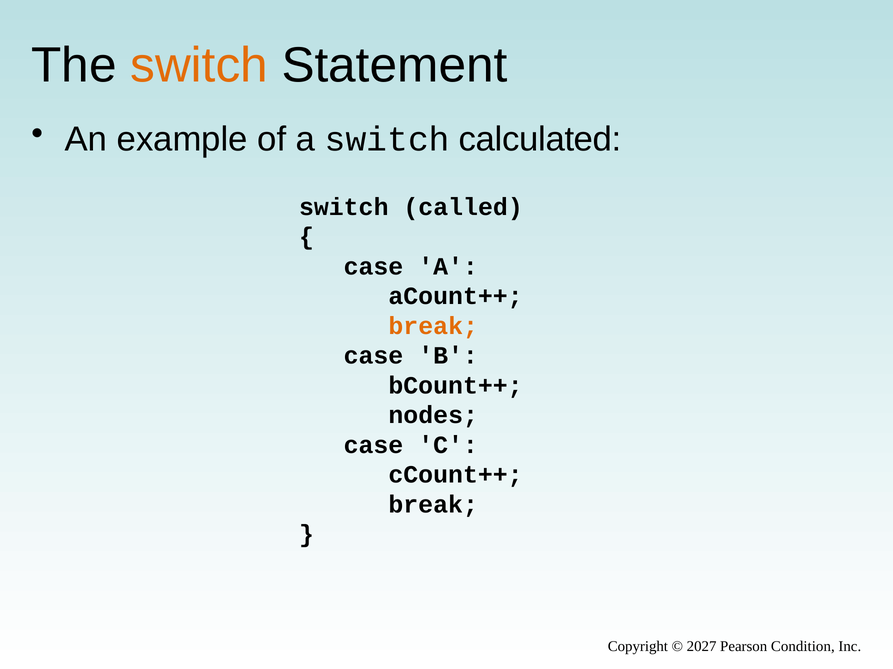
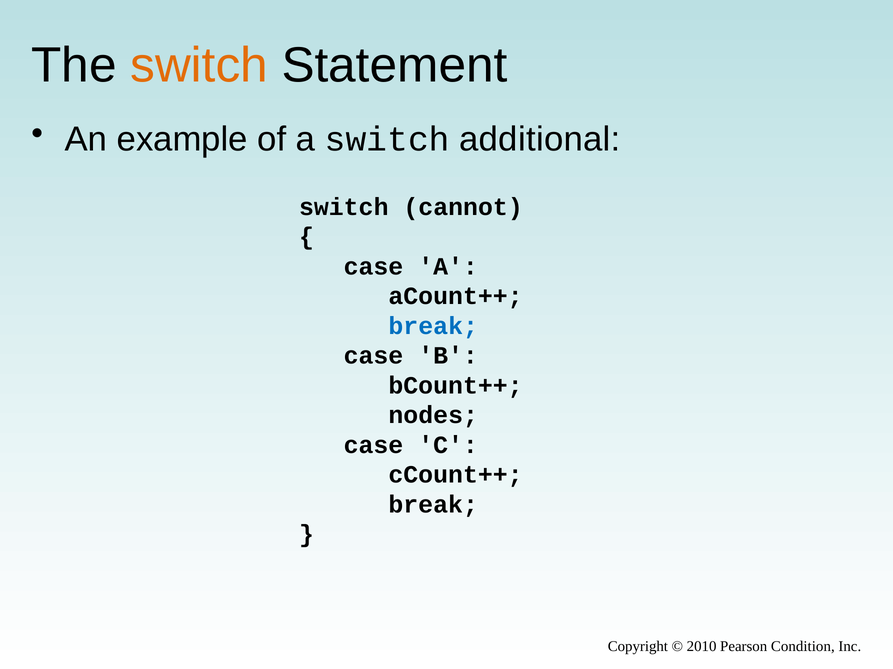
calculated: calculated -> additional (540, 139)
called: called -> cannot (463, 207)
break colour: orange -> blue (433, 326)
2027: 2027 -> 2010 (702, 647)
